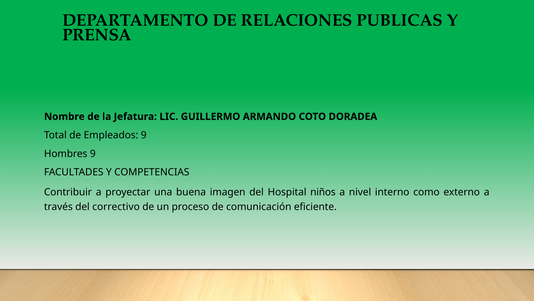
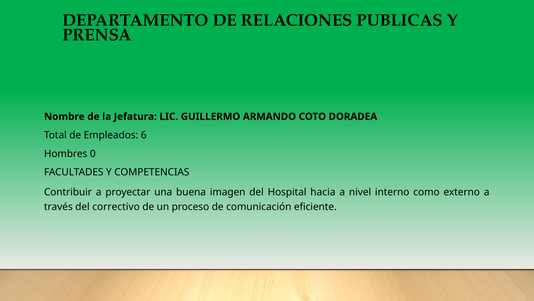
Empleados 9: 9 -> 6 (144, 135)
Hombres 9: 9 -> 0 (93, 153)
niños: niños -> hacia (323, 192)
